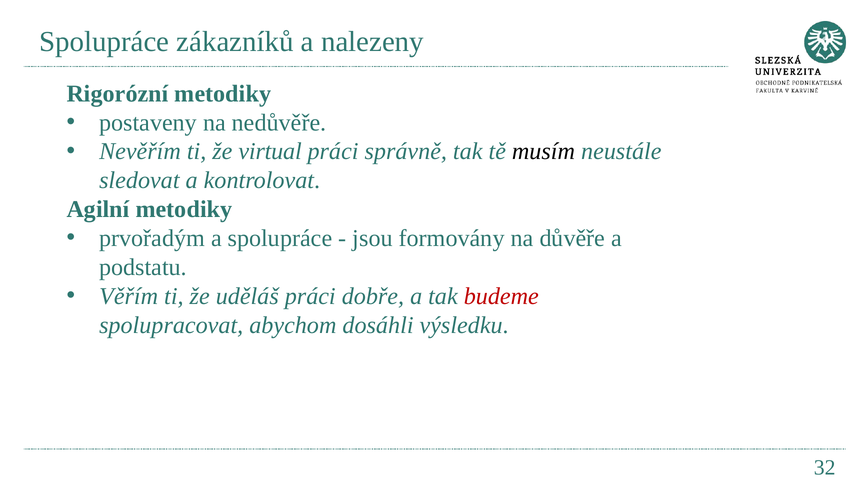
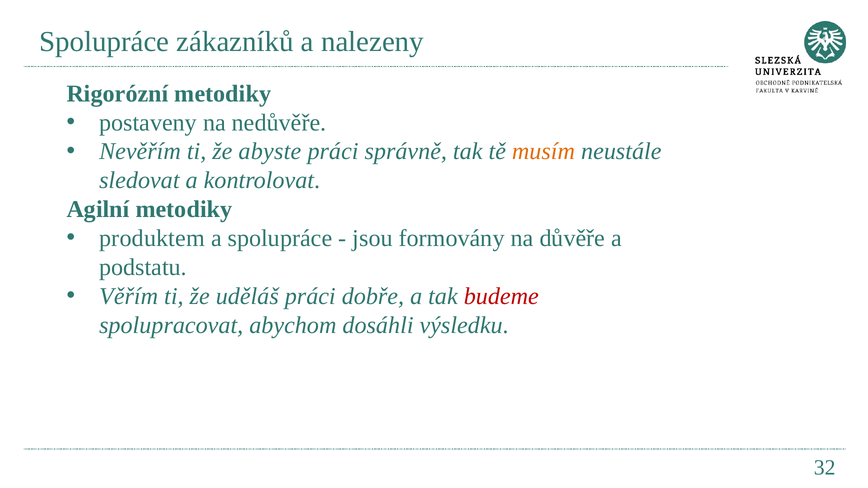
virtual: virtual -> abyste (270, 152)
musím colour: black -> orange (543, 152)
prvořadým: prvořadým -> produktem (152, 238)
